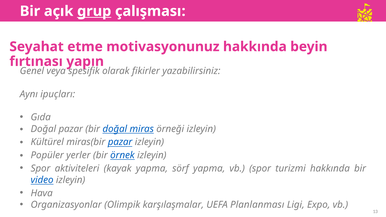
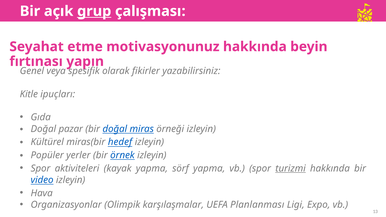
Aynı: Aynı -> Kitle (29, 94)
miras(bir pazar: pazar -> hedef (120, 142)
turizmi underline: none -> present (291, 168)
